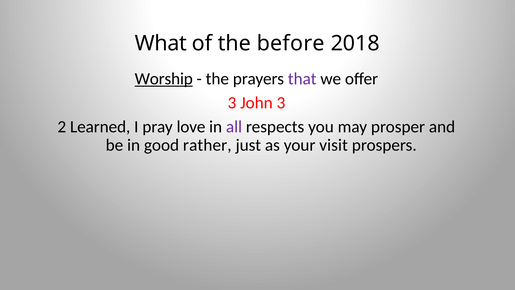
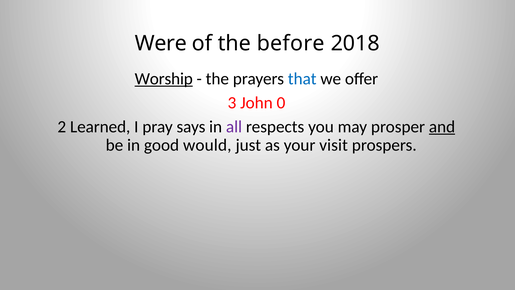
What: What -> Were (161, 43)
that colour: purple -> blue (302, 79)
John 3: 3 -> 0 (281, 103)
love: love -> says (191, 127)
and underline: none -> present (442, 127)
rather: rather -> would (207, 145)
